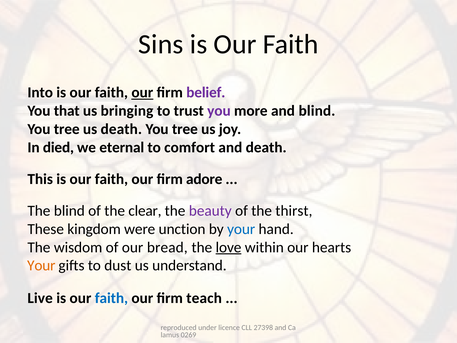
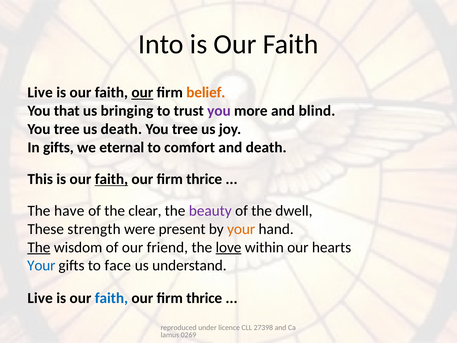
Sins: Sins -> Into (161, 44)
Into: Into -> Live (40, 92)
belief colour: purple -> orange (206, 92)
In died: died -> gifts (58, 147)
faith underline: none -> present (111, 179)
adore: adore -> thrice (204, 179)
The blind: blind -> have (69, 211)
thirst: thirst -> dwell (294, 211)
kingdom: kingdom -> strength (94, 229)
unction: unction -> present (182, 229)
your colour: blue -> orange (241, 229)
The underline: none -> present (39, 247)
bread: bread -> friend (167, 247)
Your colour: orange -> blue (41, 265)
dust: dust -> face (118, 265)
teach: teach -> thrice (204, 298)
